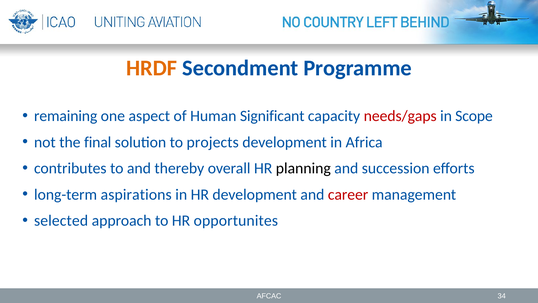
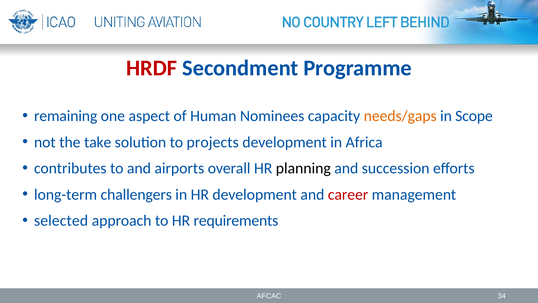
HRDF colour: orange -> red (152, 68)
Significant: Significant -> Nominees (272, 116)
needs/gaps colour: red -> orange (400, 116)
final: final -> take (98, 142)
thereby: thereby -> airports (179, 168)
aspirations: aspirations -> challengers (136, 194)
opportunites: opportunites -> requirements (236, 221)
